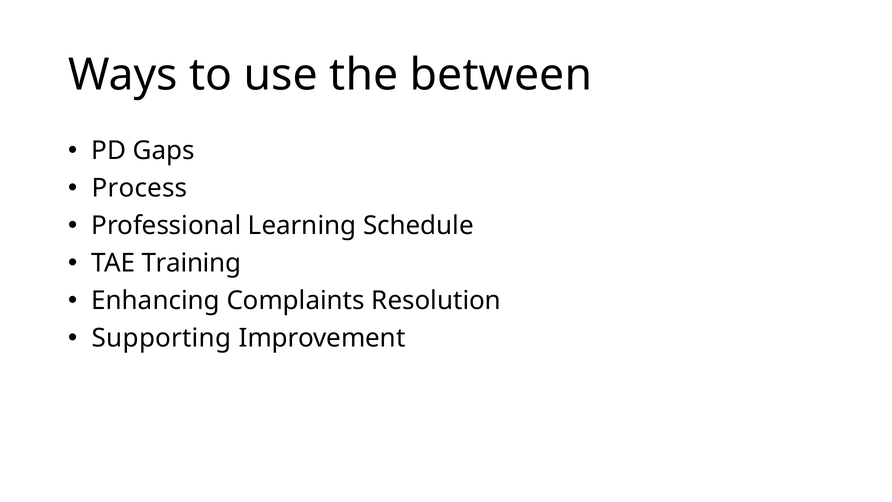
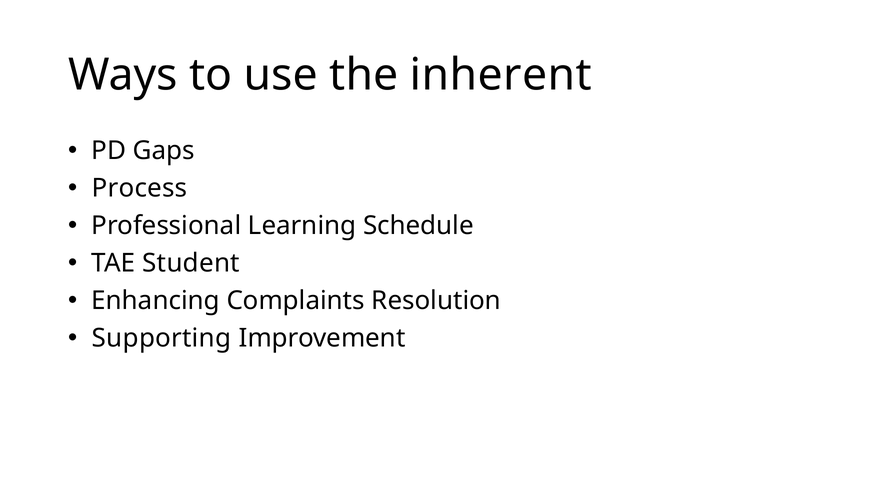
between: between -> inherent (501, 75)
Training: Training -> Student (191, 263)
